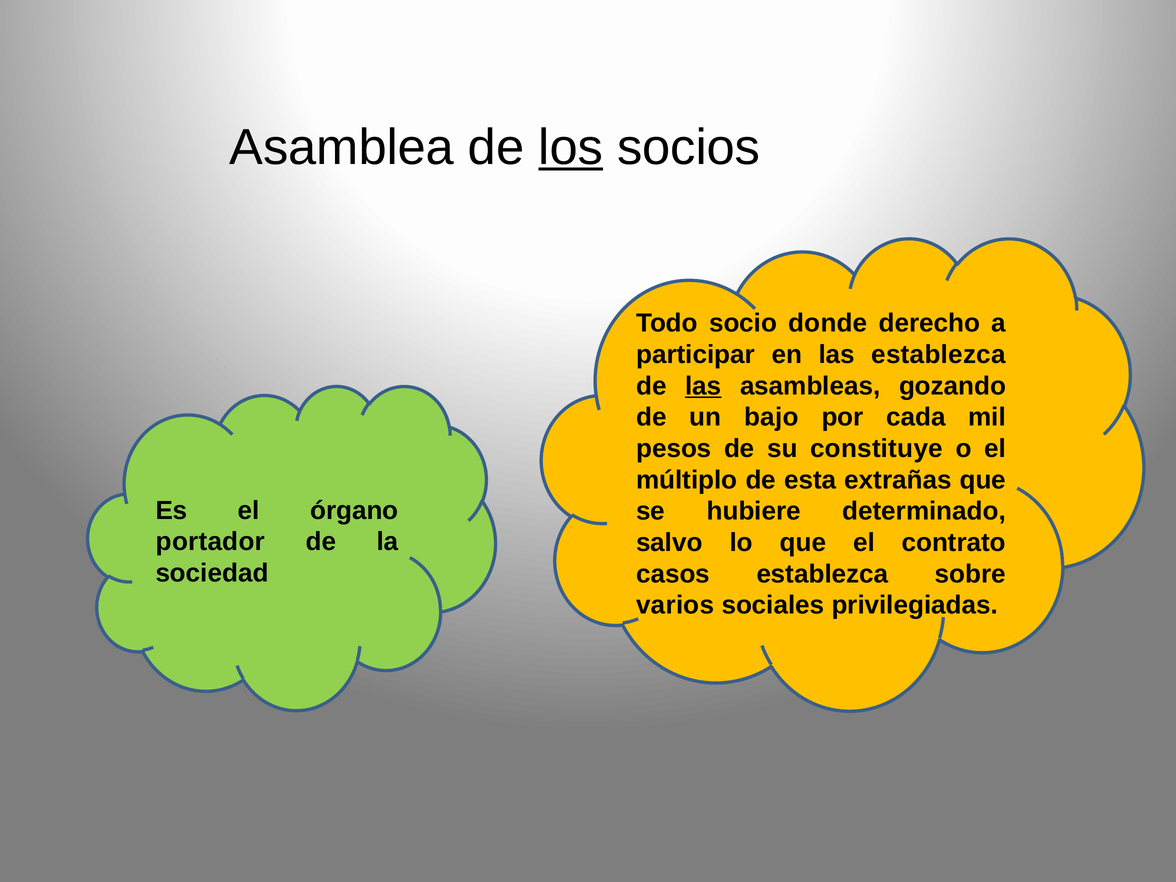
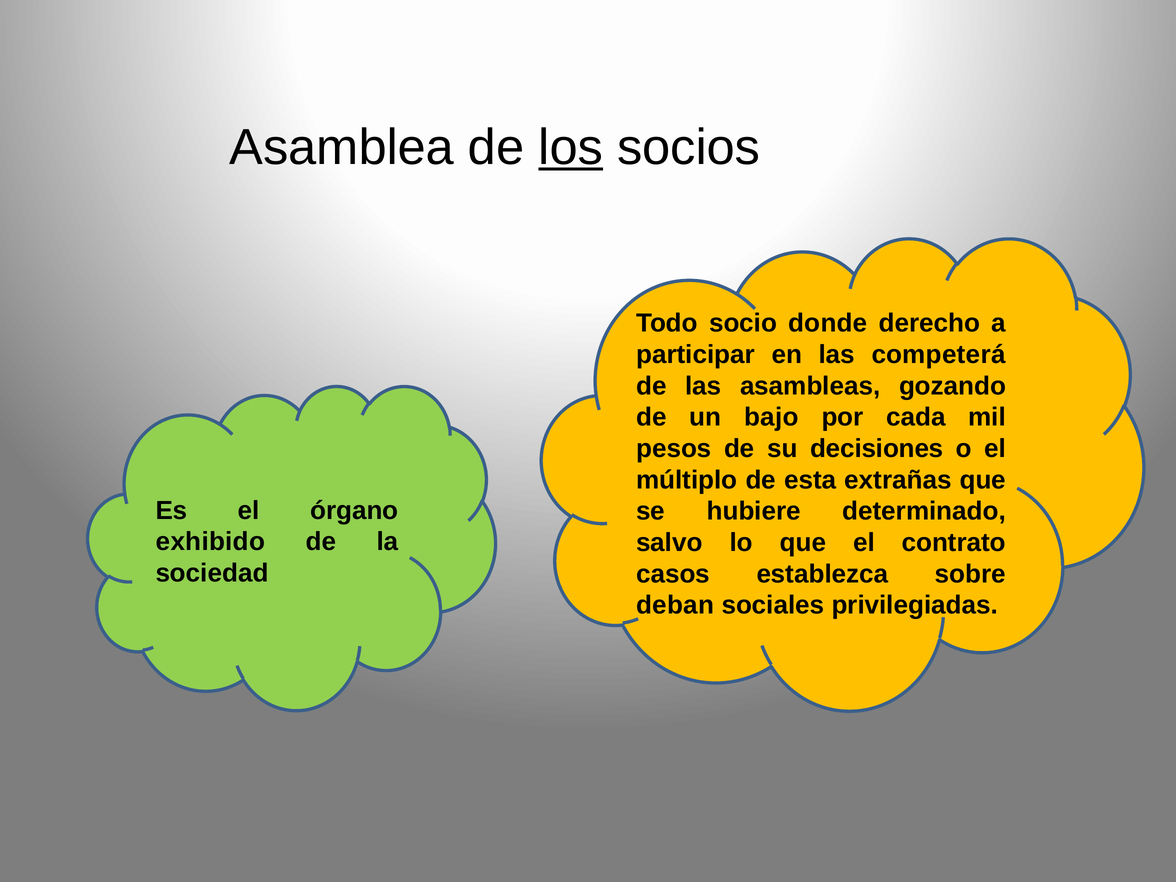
las establezca: establezca -> competerá (939, 355)
las underline: present -> none (703, 386)
constituye: constituye -> decisiones (877, 449)
portador: portador -> exhibido (210, 542)
varios: varios -> deban (675, 605)
